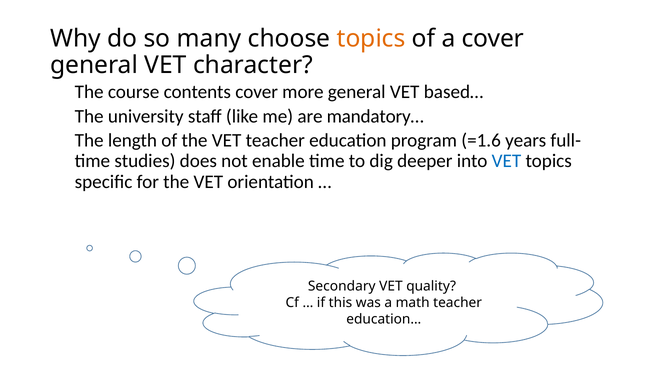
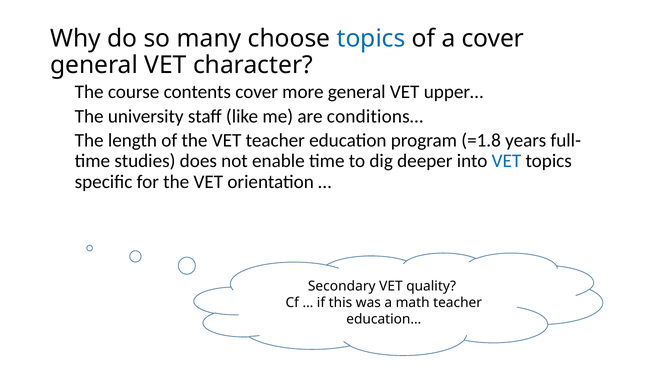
topics colour: orange -> blue (371, 38)
based…: based… -> upper… (454, 92)
mandatory…: mandatory… -> conditions… (375, 116)
=1.6: =1.6 -> =1.8 (481, 140)
